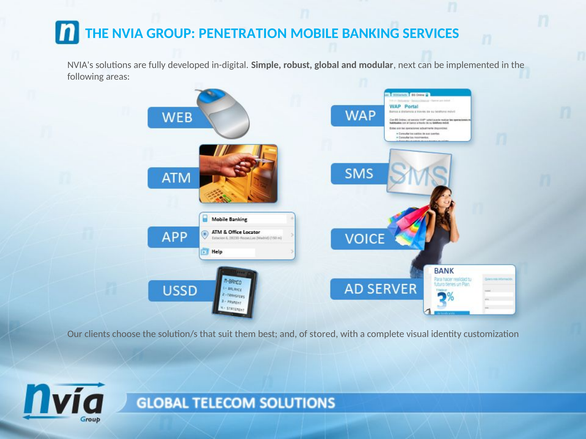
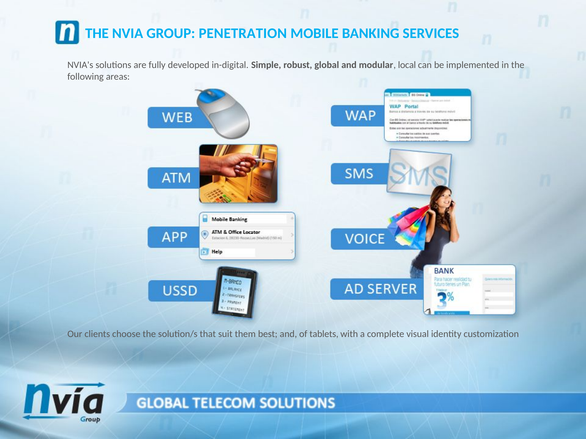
next: next -> local (407, 65)
stored: stored -> tablets (324, 334)
